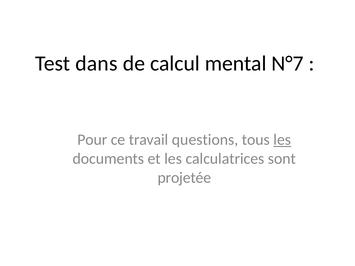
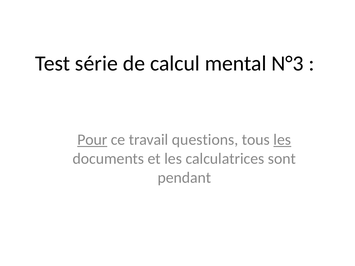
dans: dans -> série (96, 63)
N°7: N°7 -> N°3 (288, 63)
Pour underline: none -> present (92, 140)
projetée: projetée -> pendant (184, 178)
